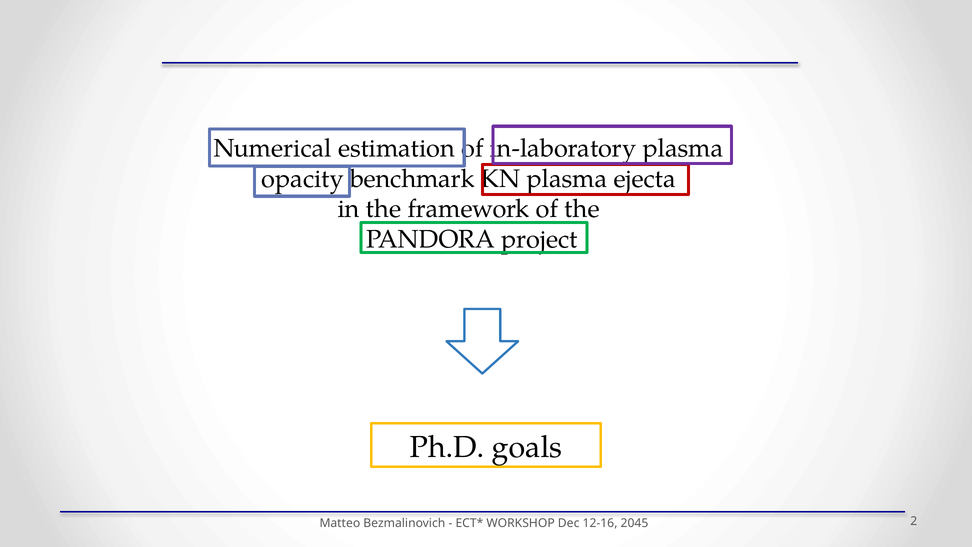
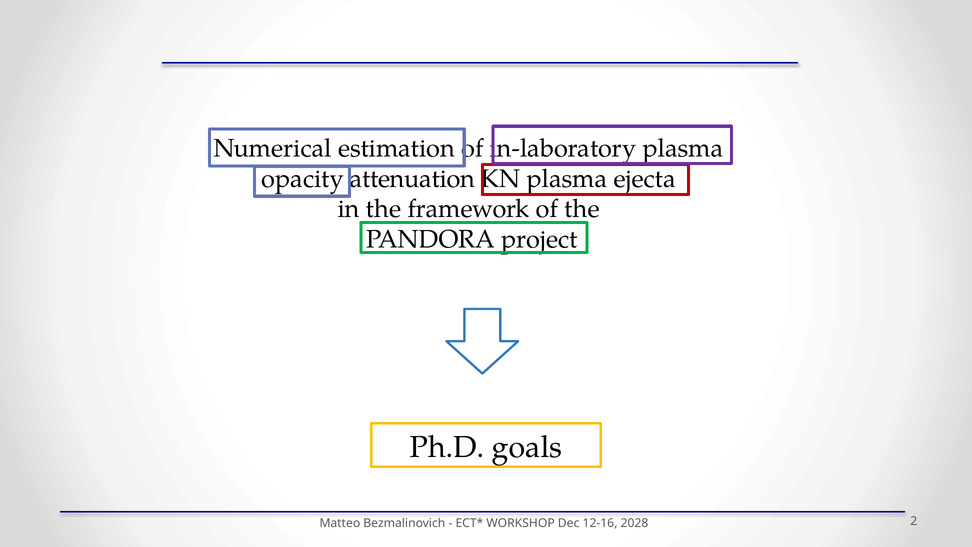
benchmark: benchmark -> attenuation (412, 179)
2045: 2045 -> 2028 (634, 523)
